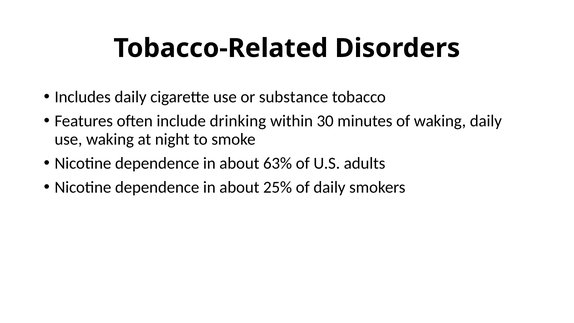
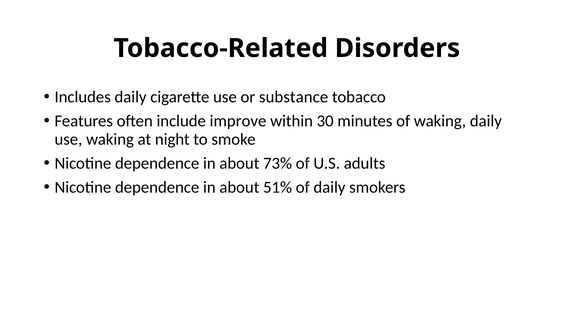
drinking: drinking -> improve (238, 121)
63%: 63% -> 73% (278, 163)
25%: 25% -> 51% (278, 187)
